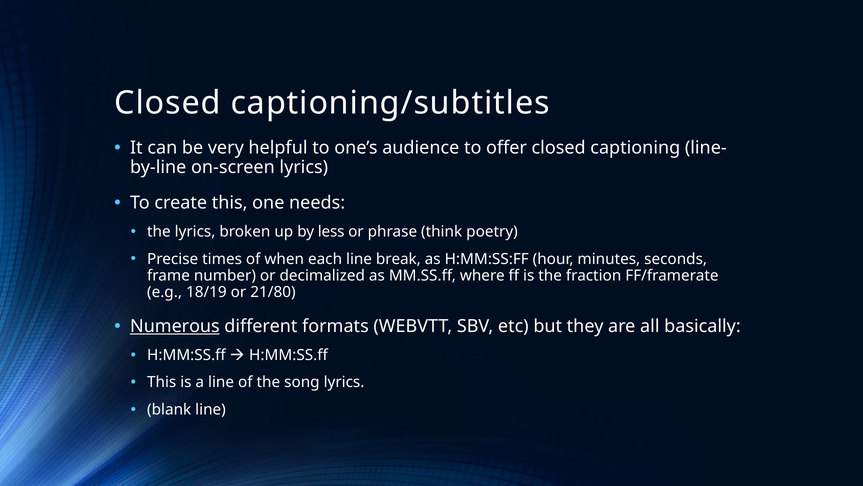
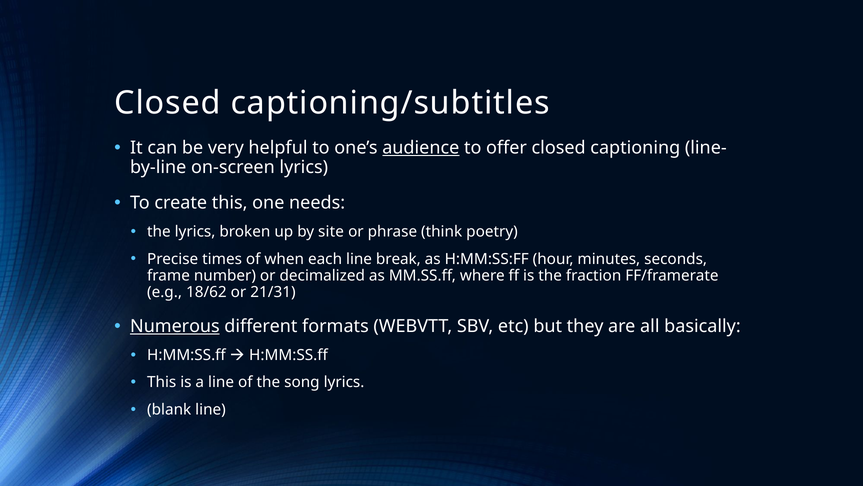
audience underline: none -> present (421, 148)
less: less -> site (331, 232)
18/19: 18/19 -> 18/62 (206, 292)
21/80: 21/80 -> 21/31 (273, 292)
